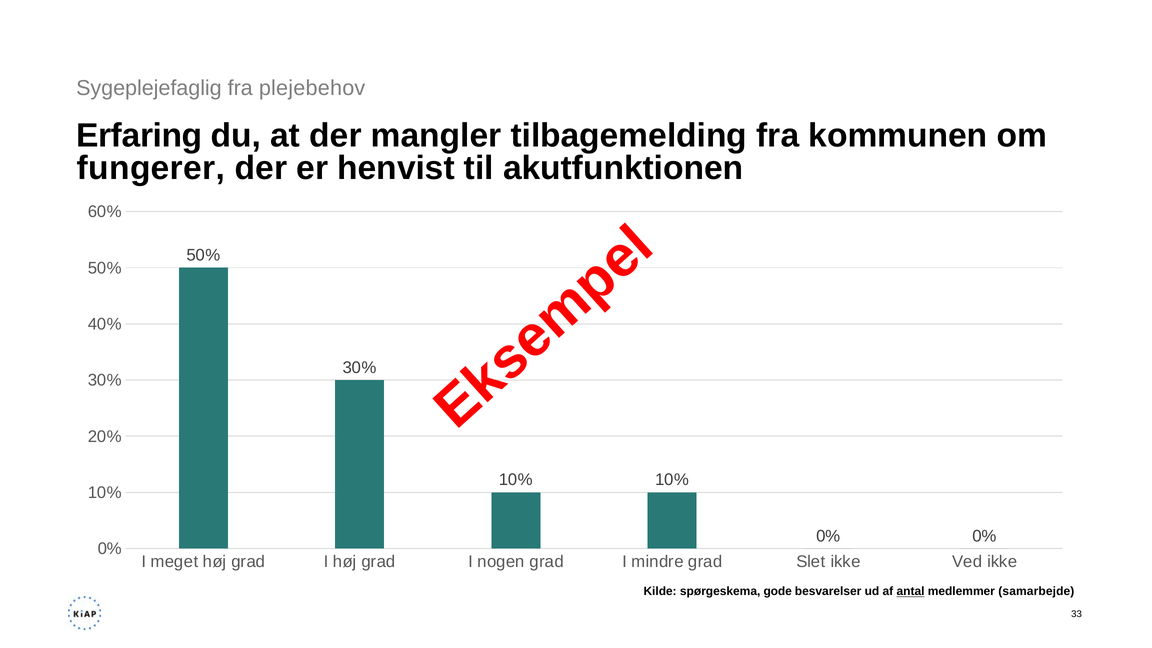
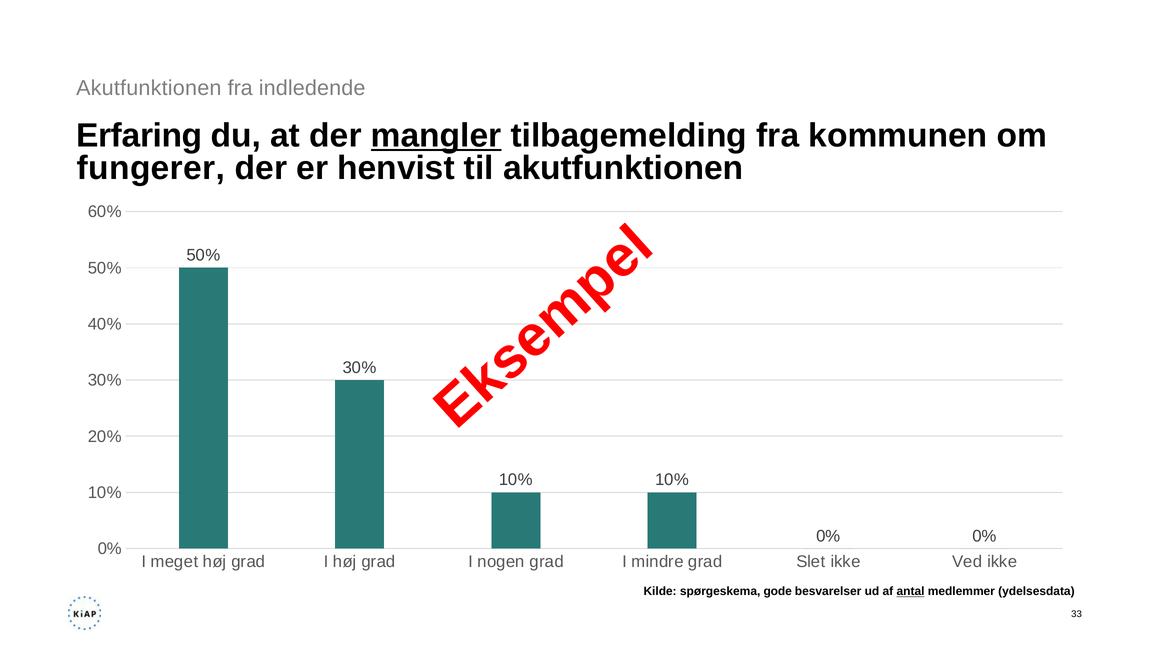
Sygeplejefaglig: Sygeplejefaglig -> Akutfunktionen (149, 88)
plejebehov: plejebehov -> indledende (312, 88)
mangler underline: none -> present (436, 136)
samarbejde: samarbejde -> ydelsesdata (1036, 591)
